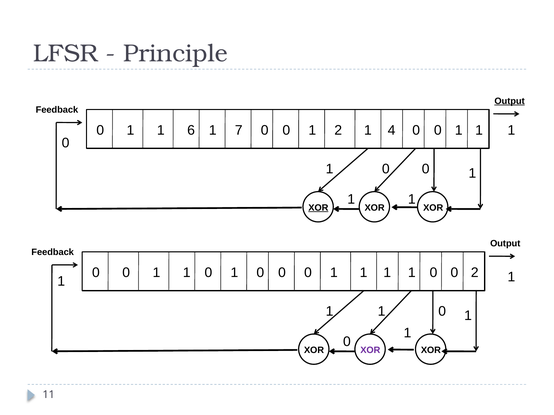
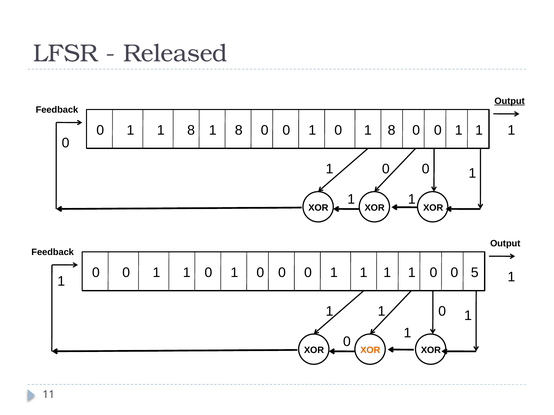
Principle: Principle -> Released (175, 53)
1 1 6: 6 -> 8 (191, 130)
7: 7 -> 8 (239, 130)
0 0 1 2: 2 -> 0 (338, 130)
4: 4 -> 8 (392, 130)
XOR underline: present -> none (318, 208)
0 2: 2 -> 5 (475, 273)
XOR colour: purple -> orange (370, 350)
